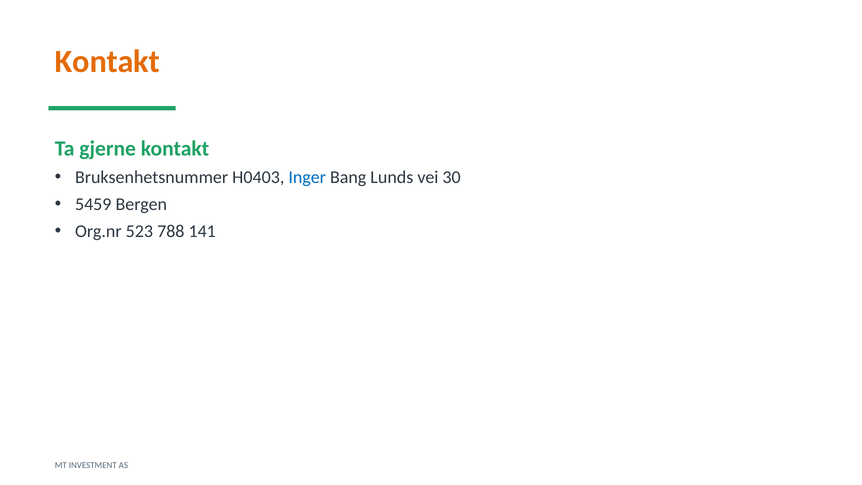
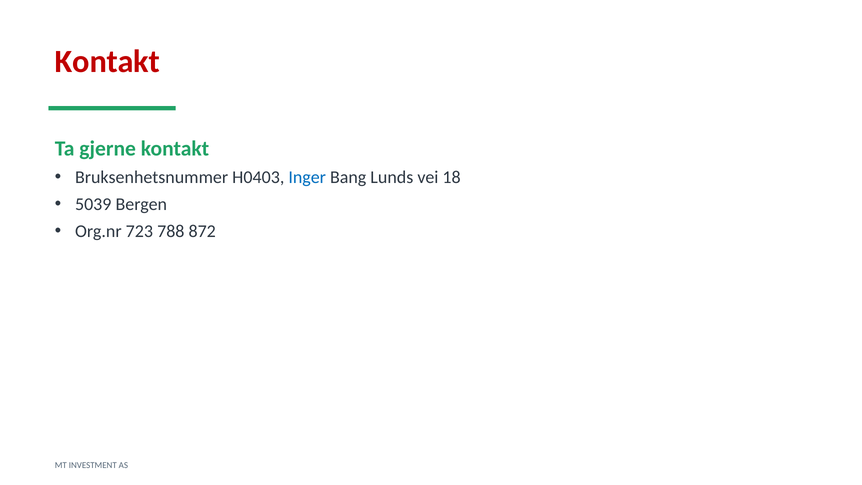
Kontakt colour: orange -> red (107, 62)
30: 30 -> 18 (452, 177)
5459: 5459 -> 5039 (93, 204)
523: 523 -> 723 (139, 231)
141: 141 -> 872 (202, 231)
